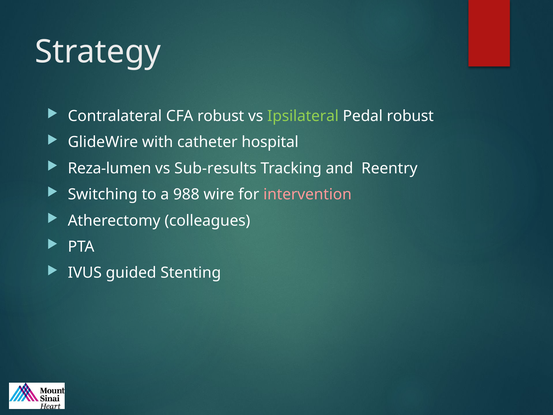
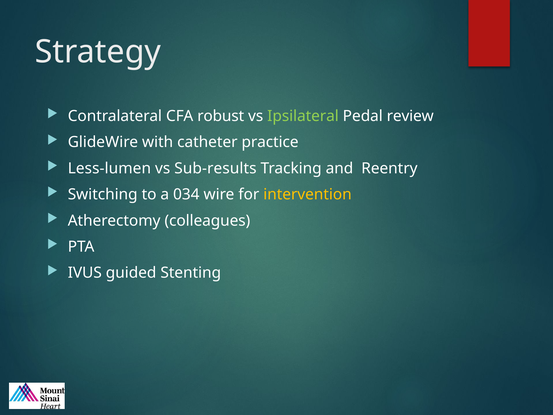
Pedal robust: robust -> review (410, 116)
hospital: hospital -> practice (270, 142)
Reza-lumen: Reza-lumen -> Less-lumen (109, 168)
988: 988 -> 034 (186, 194)
intervention colour: pink -> yellow (308, 194)
